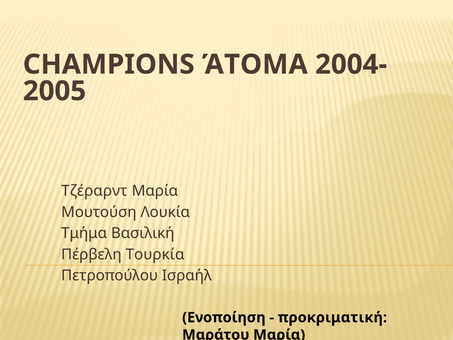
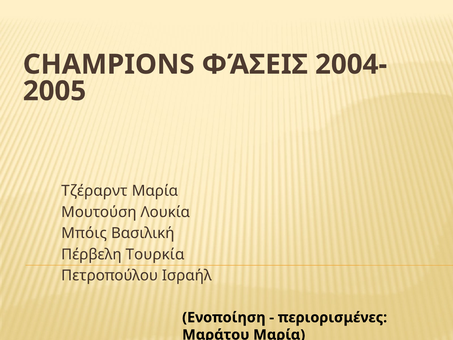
ΆΤΟΜΑ: ΆΤΟΜΑ -> ΦΆΣΕΙΣ (255, 64)
Τμήμα: Τμήμα -> Μπόις (84, 233)
προκριματική: προκριματική -> περιορισμένες (332, 317)
